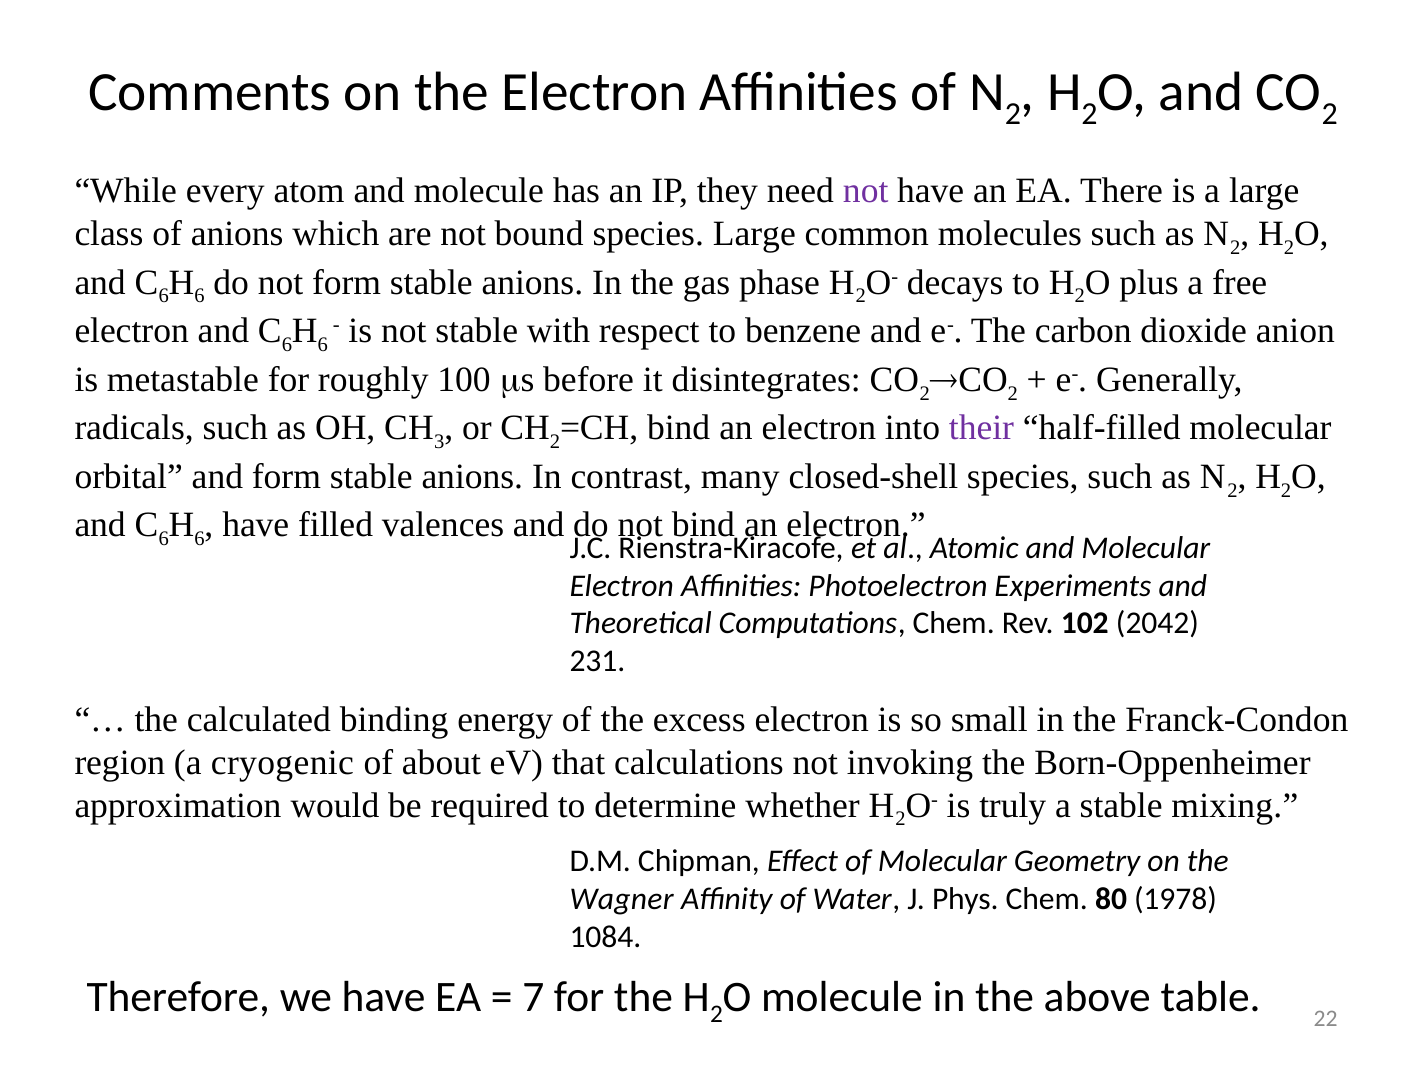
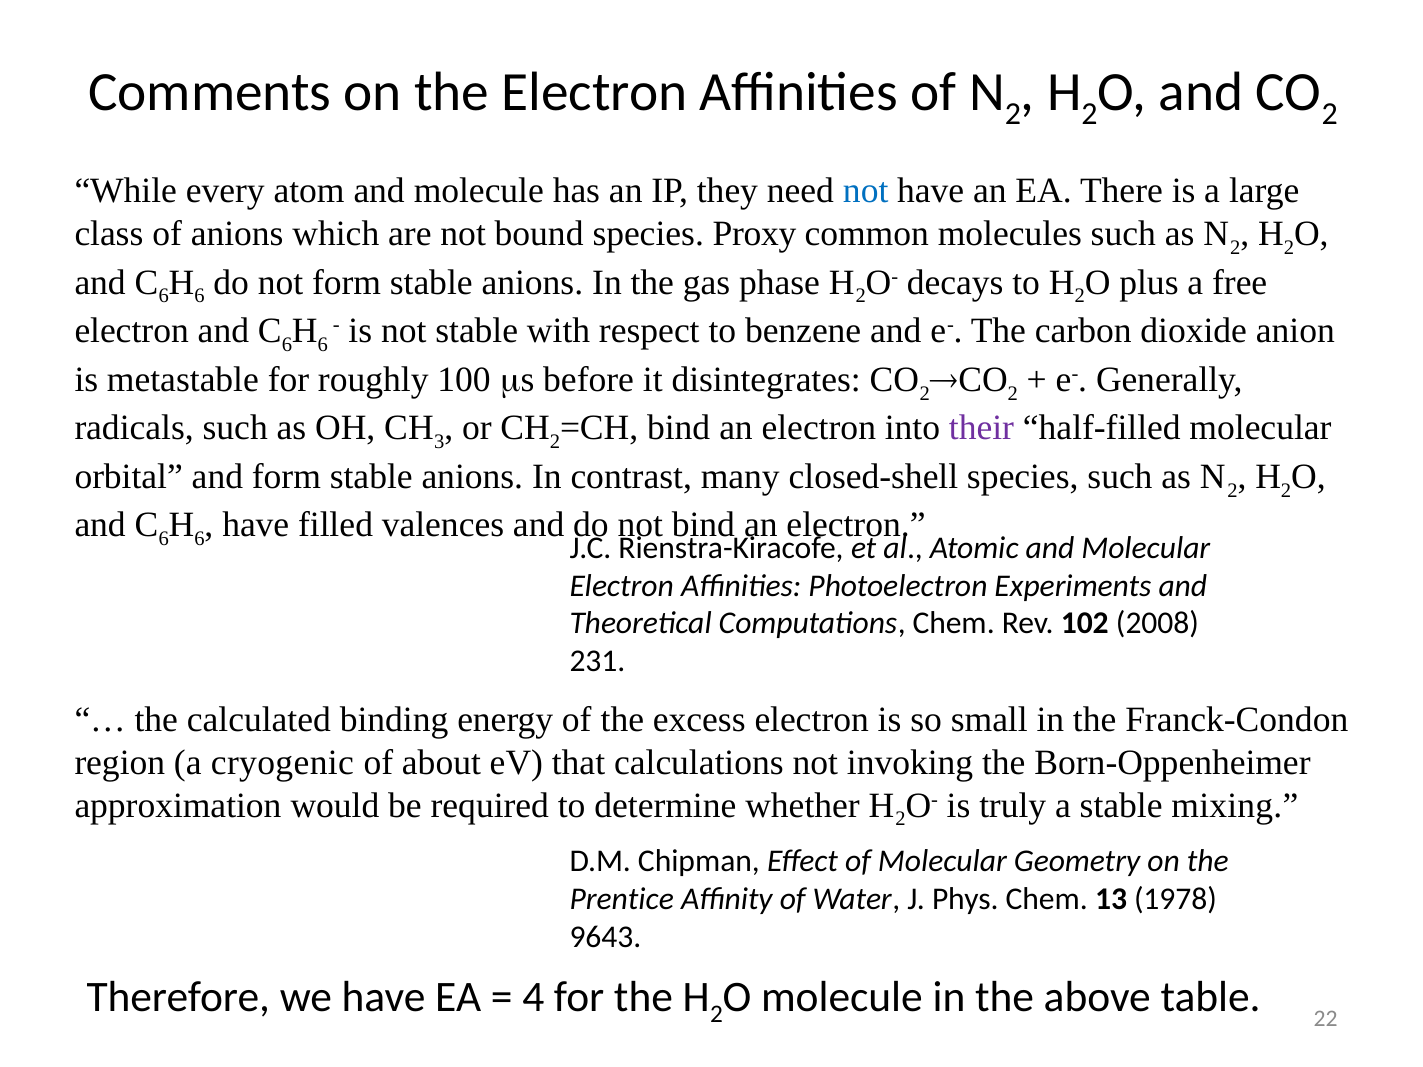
not colour: purple -> blue (866, 191)
species Large: Large -> Proxy (755, 234)
2042: 2042 -> 2008 (1157, 624)
Wagner: Wagner -> Prentice (622, 899)
80: 80 -> 13 (1111, 899)
1084: 1084 -> 9643 (605, 937)
7: 7 -> 4 (533, 997)
